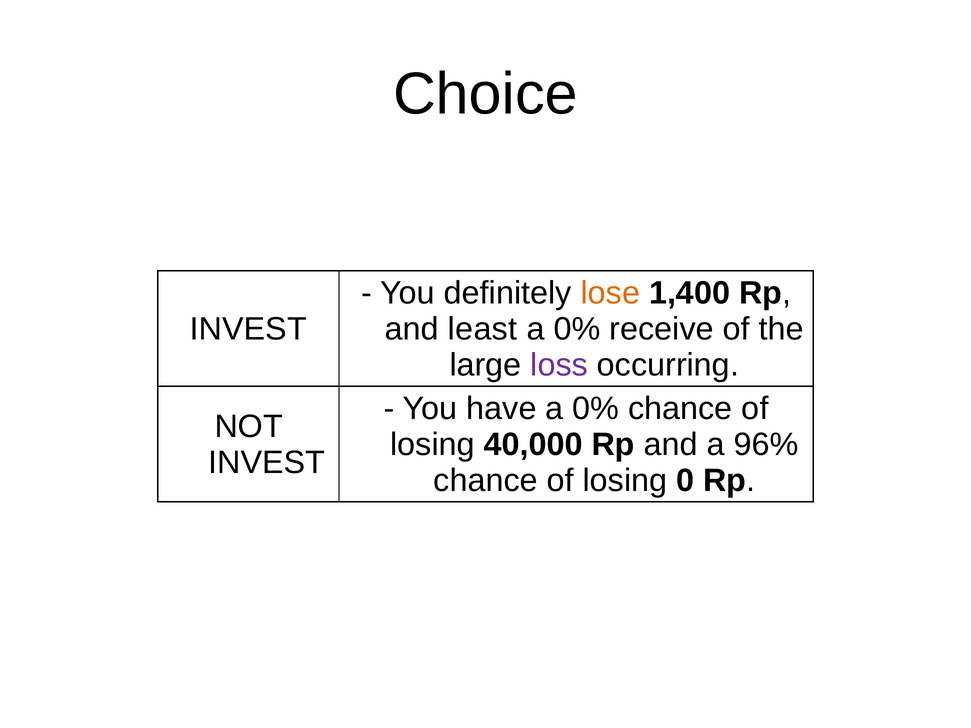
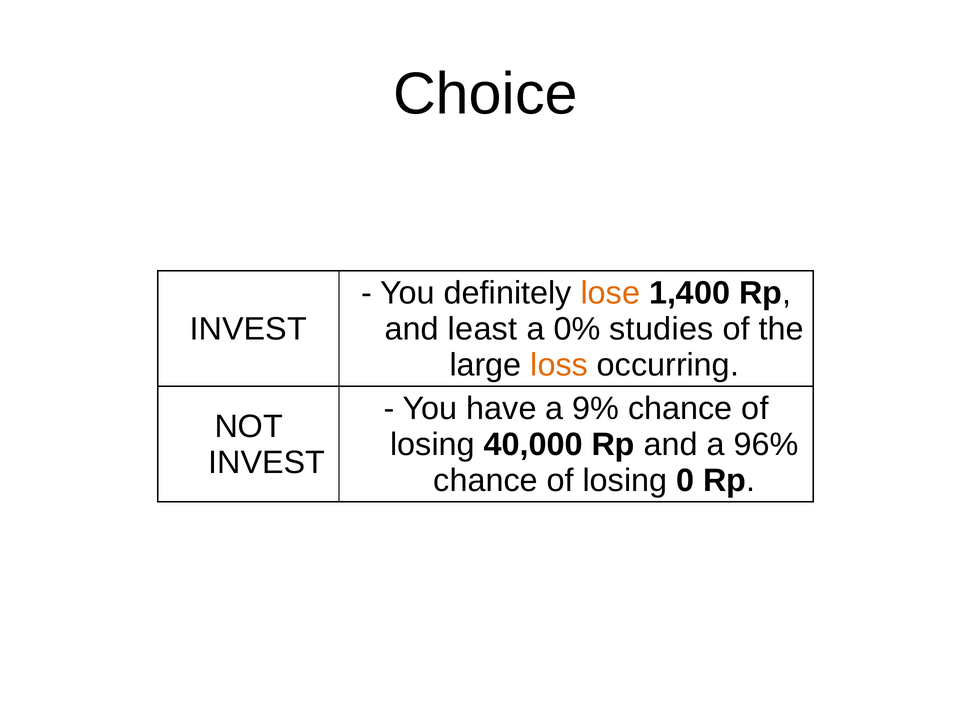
receive: receive -> studies (662, 329)
loss colour: purple -> orange (559, 365)
have a 0%: 0% -> 9% (596, 409)
